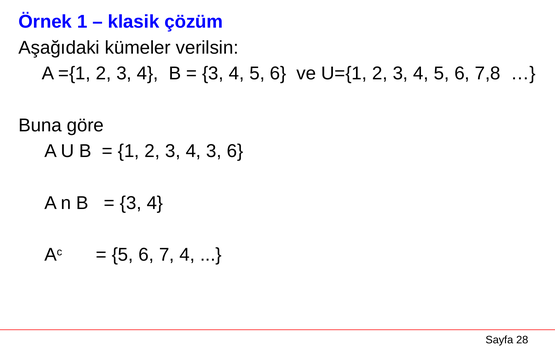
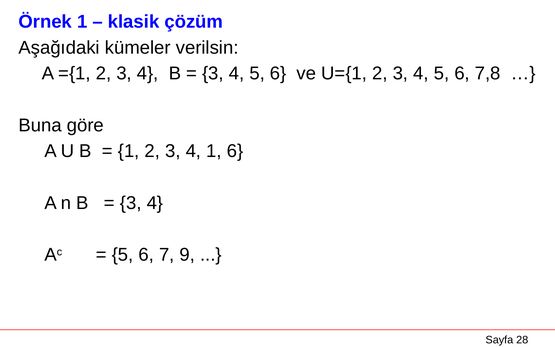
4 3: 3 -> 1 (214, 151)
7 4: 4 -> 9 (187, 255)
